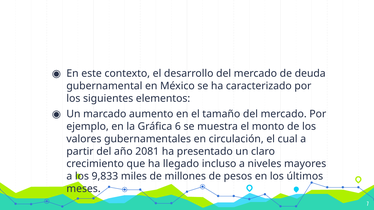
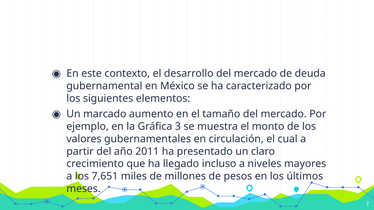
6: 6 -> 3 (178, 127)
2081: 2081 -> 2011 (147, 152)
9,833: 9,833 -> 7,651 (105, 177)
